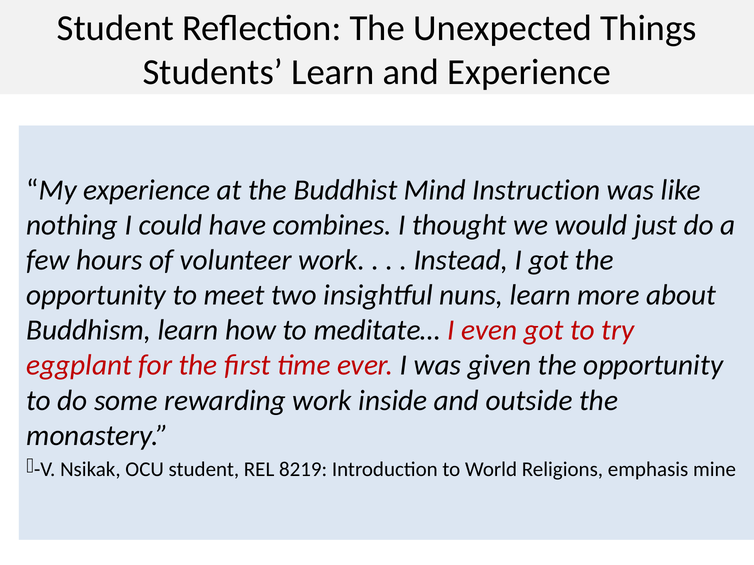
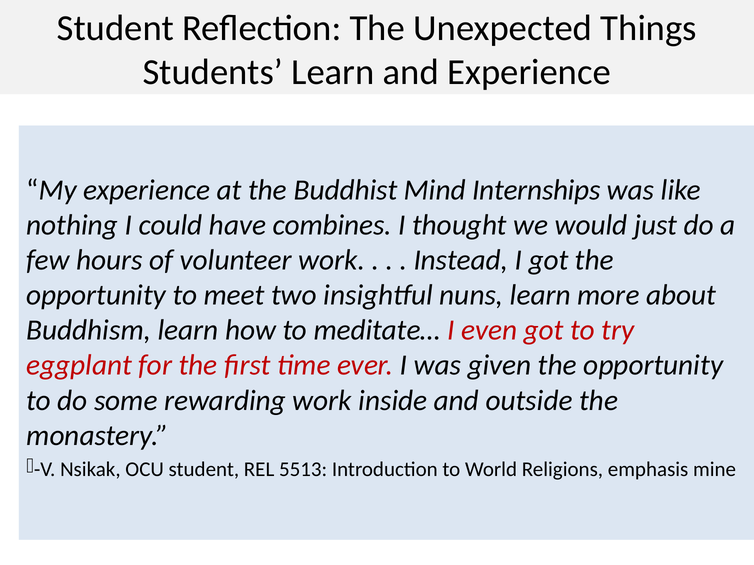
Instruction: Instruction -> Internships (536, 190)
8219: 8219 -> 5513 (303, 470)
